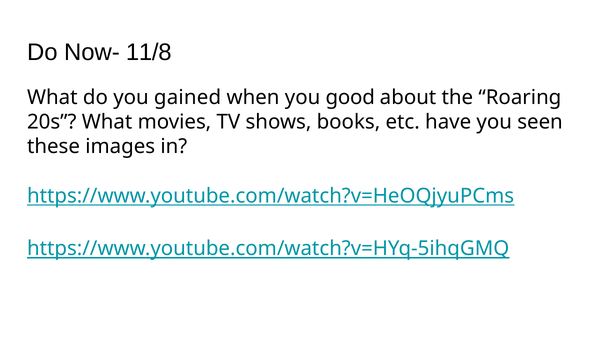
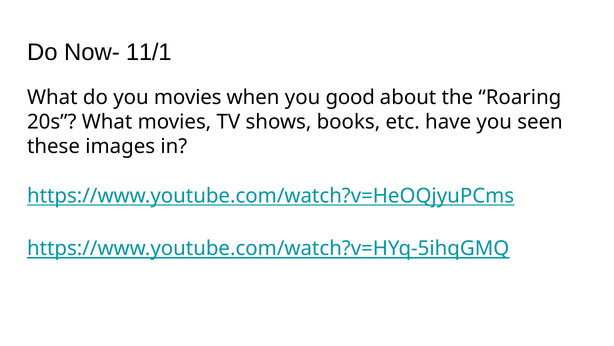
11/8: 11/8 -> 11/1 (149, 52)
you gained: gained -> movies (188, 97)
